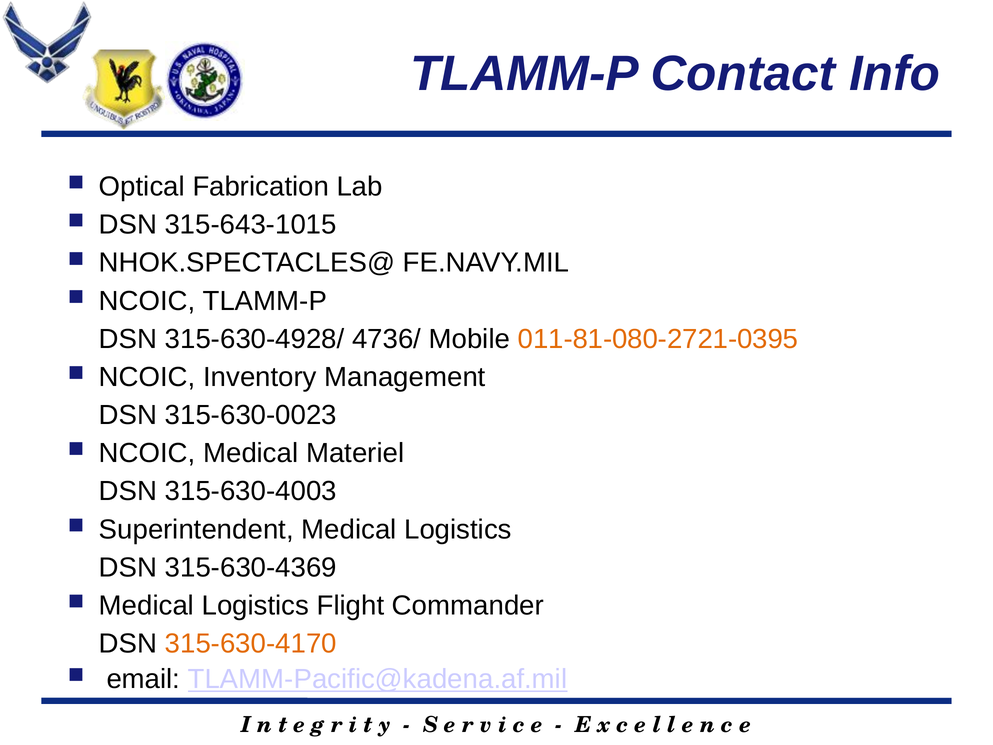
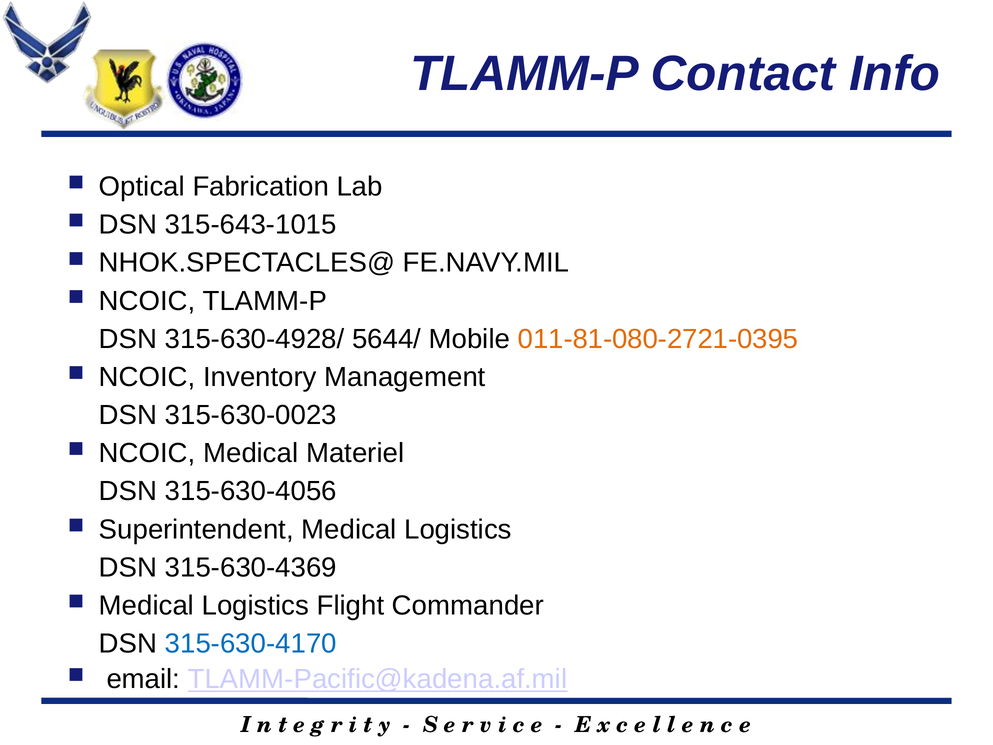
4736/: 4736/ -> 5644/ (387, 339)
315-630-4003: 315-630-4003 -> 315-630-4056 (251, 491)
315-630-4170 colour: orange -> blue (251, 644)
